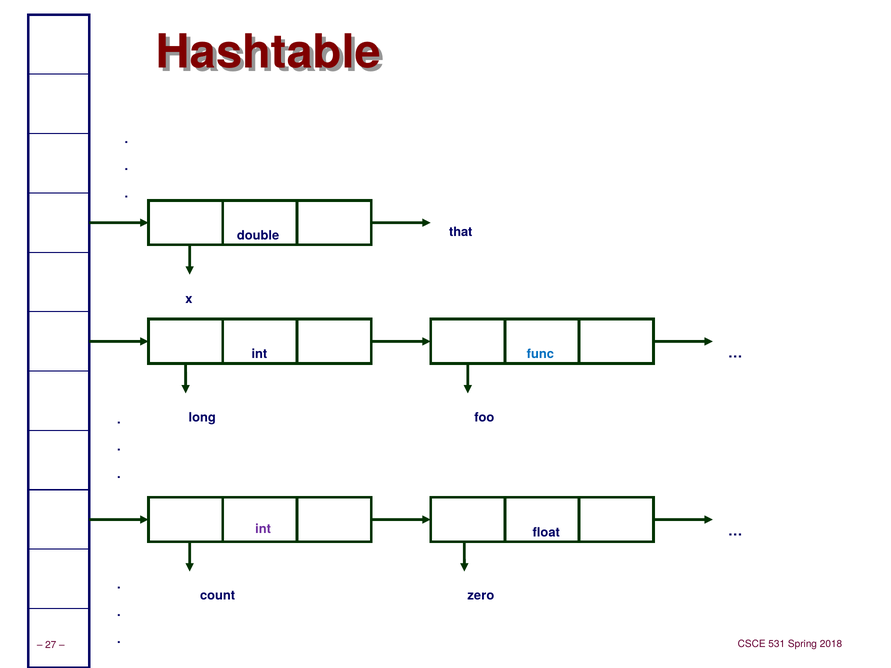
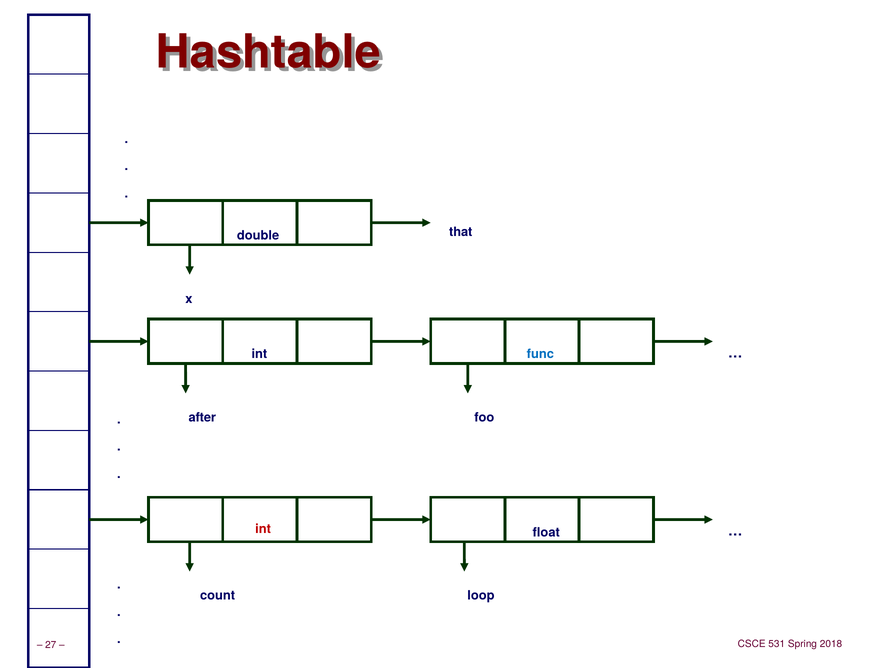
long: long -> after (202, 418)
int colour: purple -> red (263, 529)
zero: zero -> loop (481, 596)
